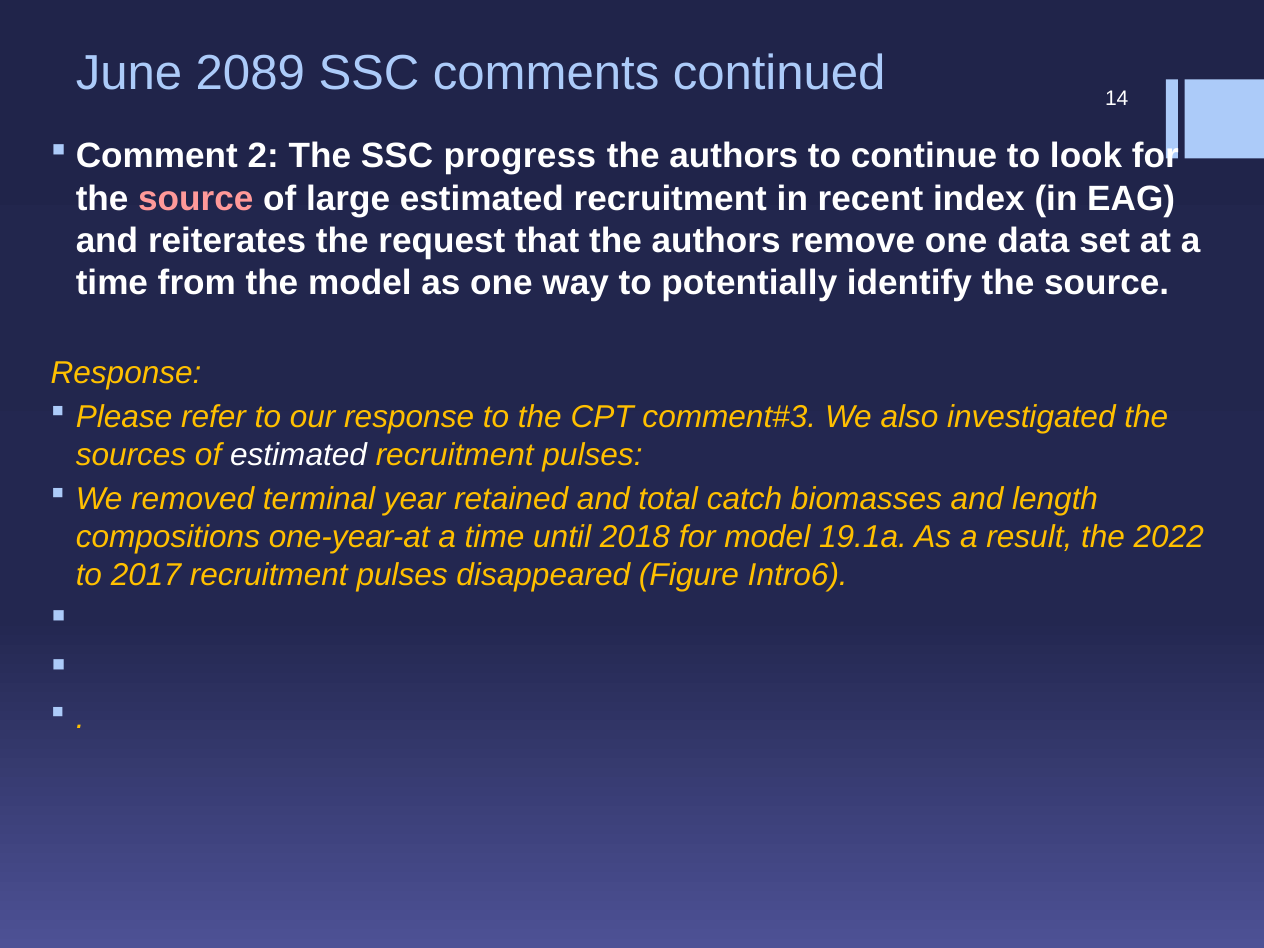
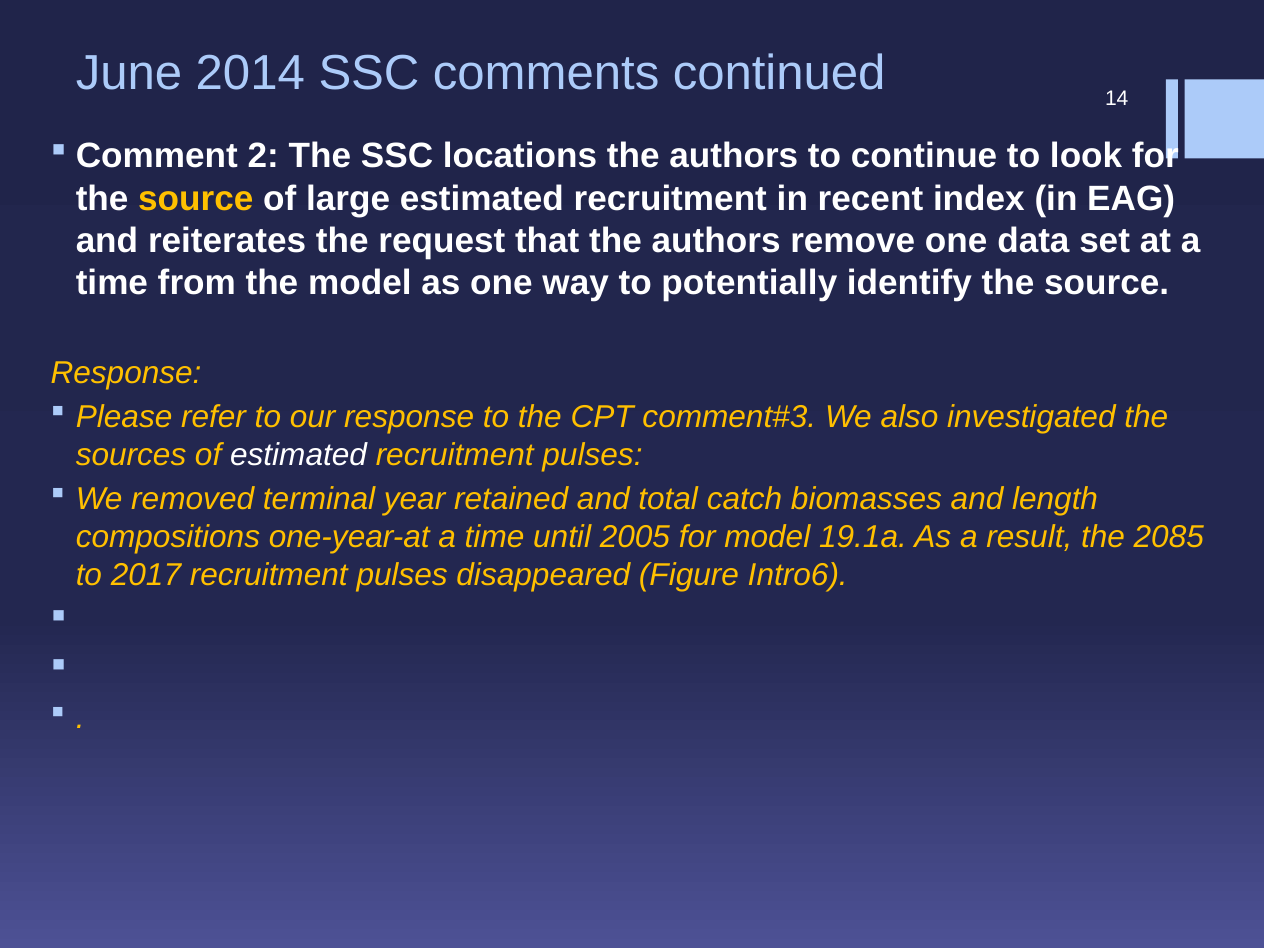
2089: 2089 -> 2014 (250, 73)
progress: progress -> locations (520, 156)
source colour: pink -> yellow (196, 198)
2018: 2018 -> 2005 (635, 537)
2022: 2022 -> 2085 (1169, 537)
